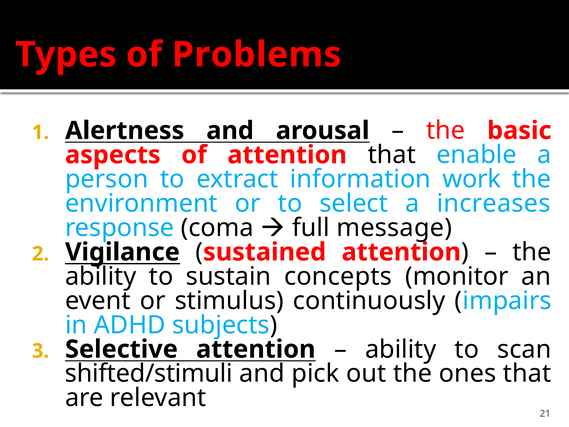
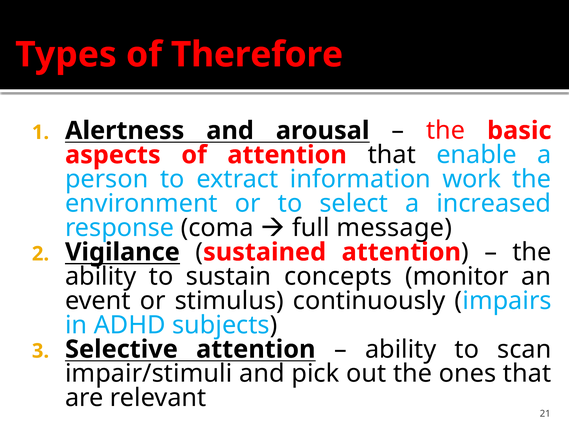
Problems: Problems -> Therefore (257, 55)
increases: increases -> increased (494, 203)
shifted/stimuli: shifted/stimuli -> impair/stimuli (149, 373)
